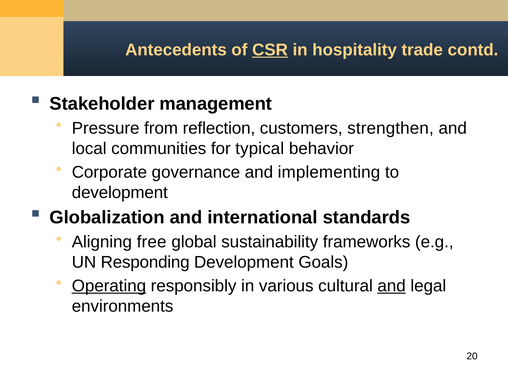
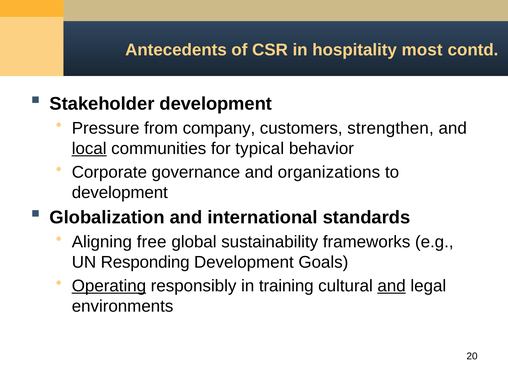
CSR underline: present -> none (270, 50)
trade: trade -> most (422, 50)
Stakeholder management: management -> development (216, 104)
reflection: reflection -> company (219, 128)
local underline: none -> present (89, 148)
implementing: implementing -> organizations (329, 172)
various: various -> training (286, 286)
